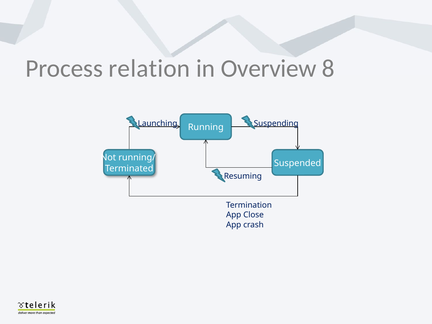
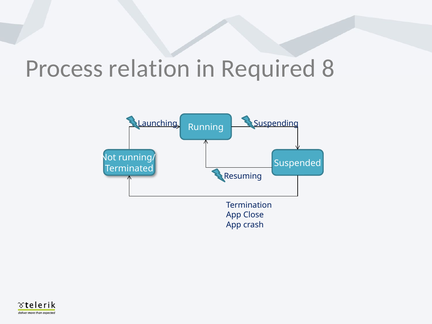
Overview: Overview -> Required (268, 69)
